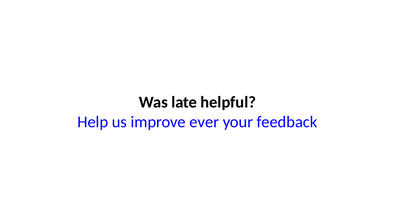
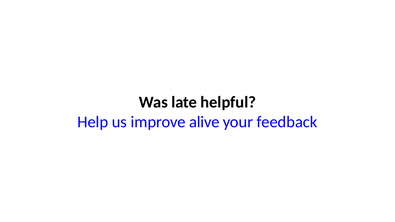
ever: ever -> alive (204, 122)
